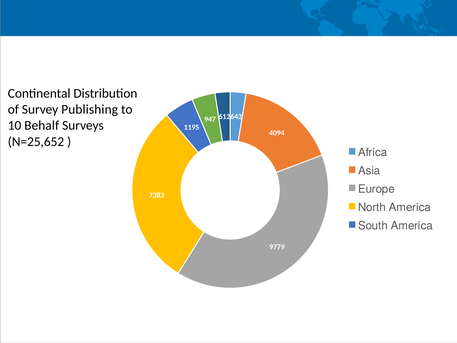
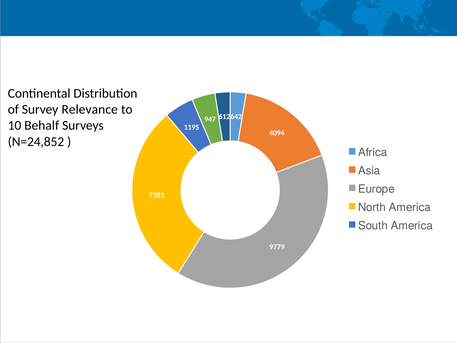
Publishing: Publishing -> Relevance (90, 110)
N=25,652: N=25,652 -> N=24,852 (36, 141)
